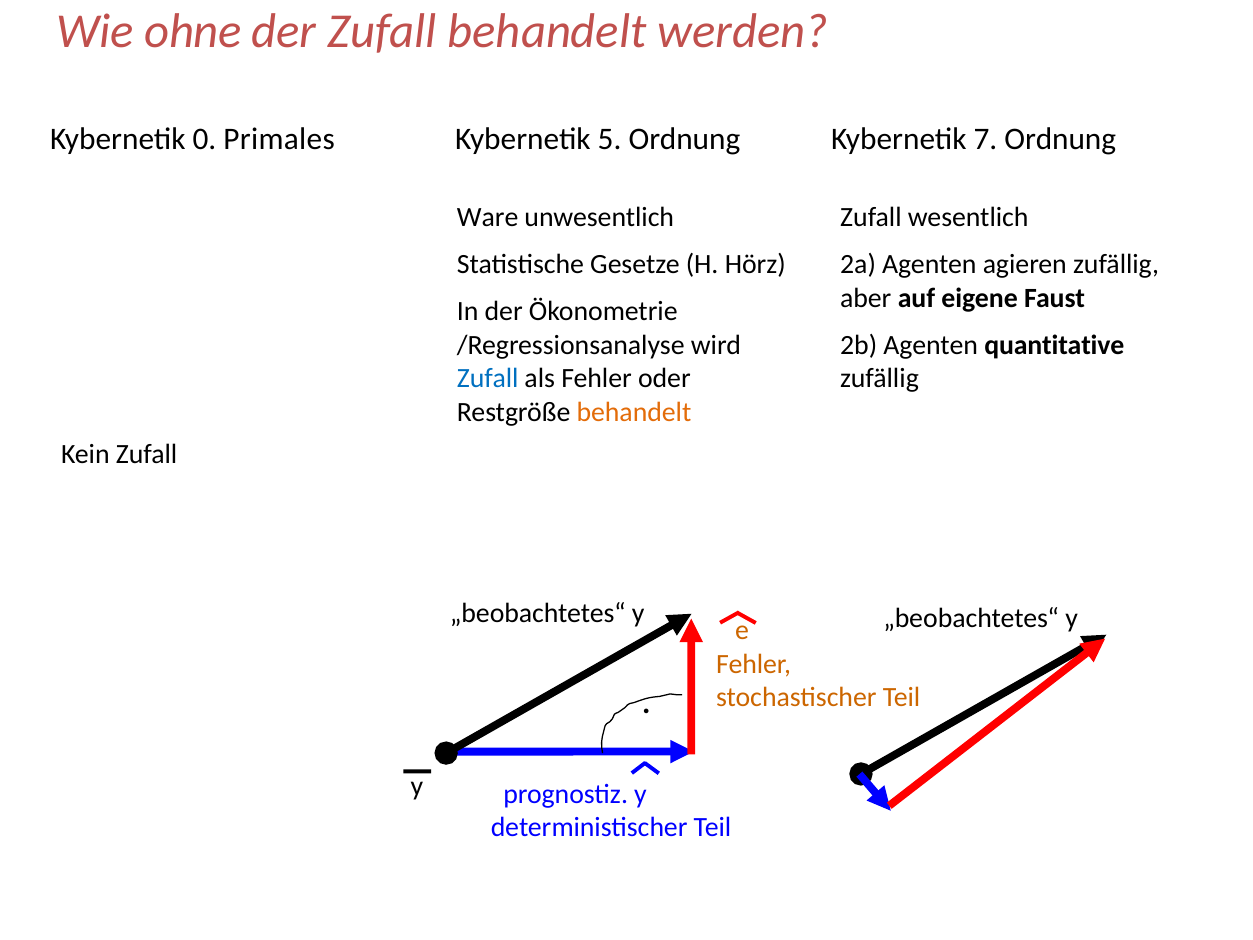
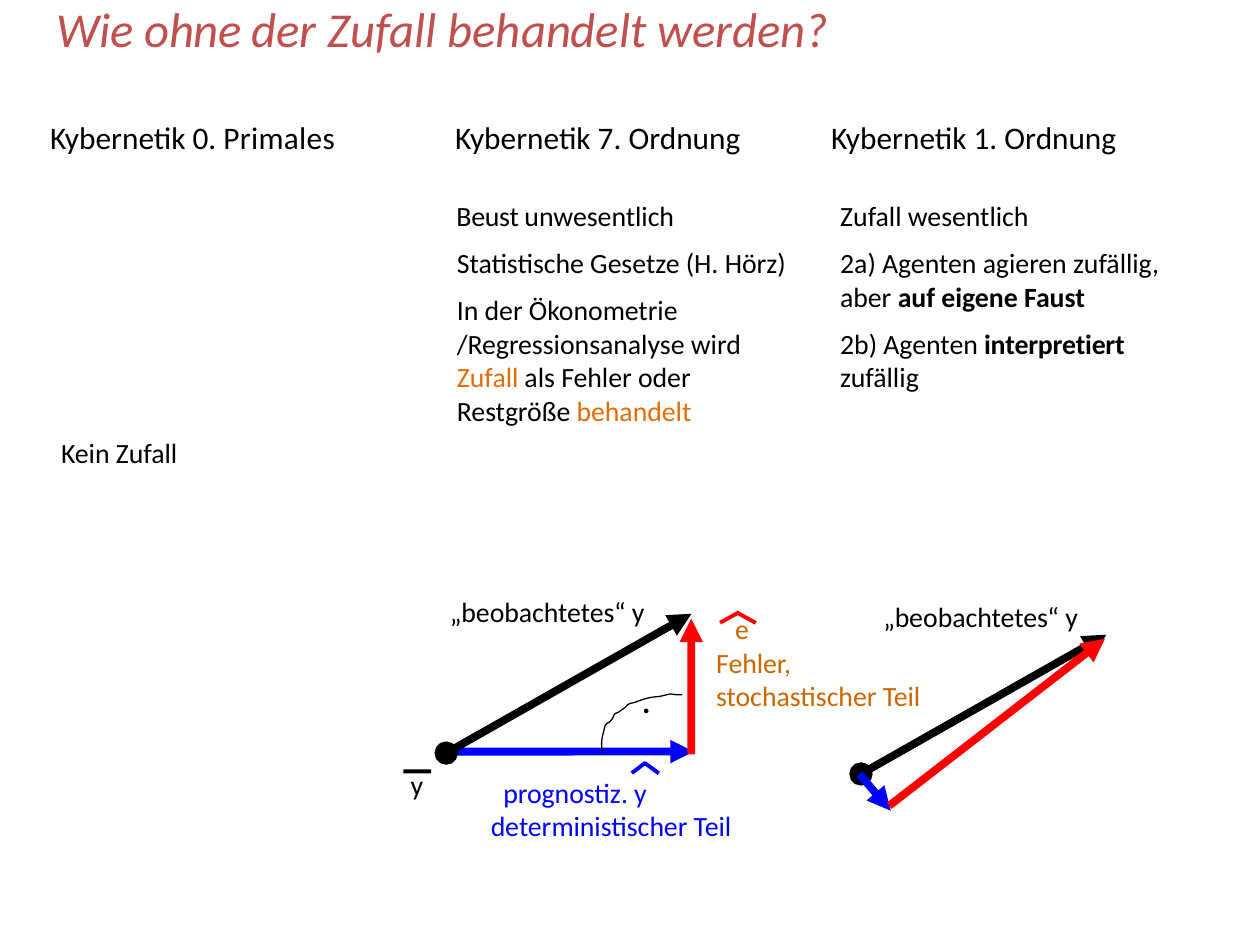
5: 5 -> 7 (610, 139)
7: 7 -> 1 (985, 139)
Ware: Ware -> Beust (488, 217)
quantitative: quantitative -> interpretiert (1054, 345)
Zufall colour: blue -> orange (488, 378)
